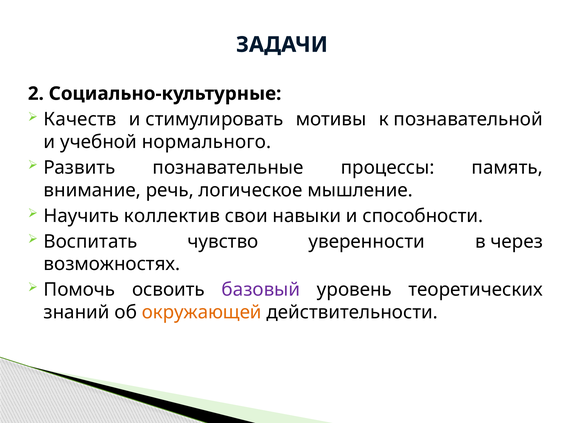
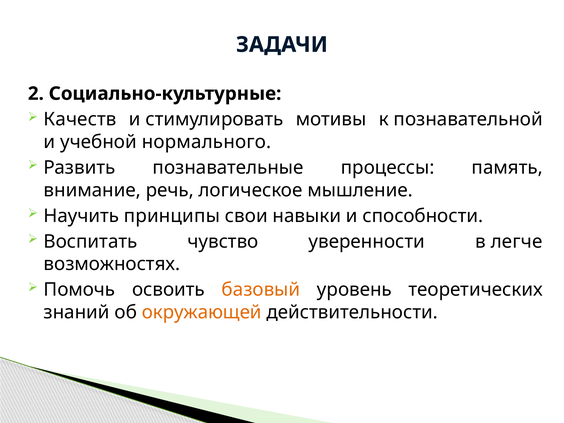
коллектив: коллектив -> принципы (172, 216)
через: через -> легче (517, 242)
базовый colour: purple -> orange (261, 290)
